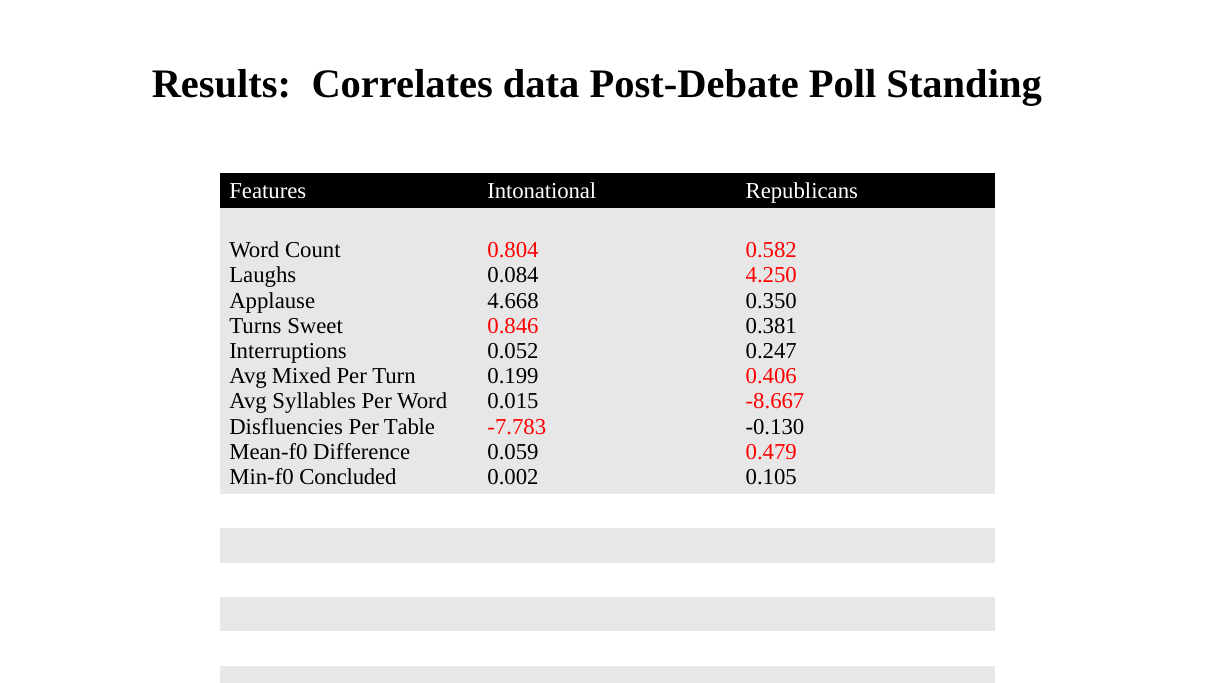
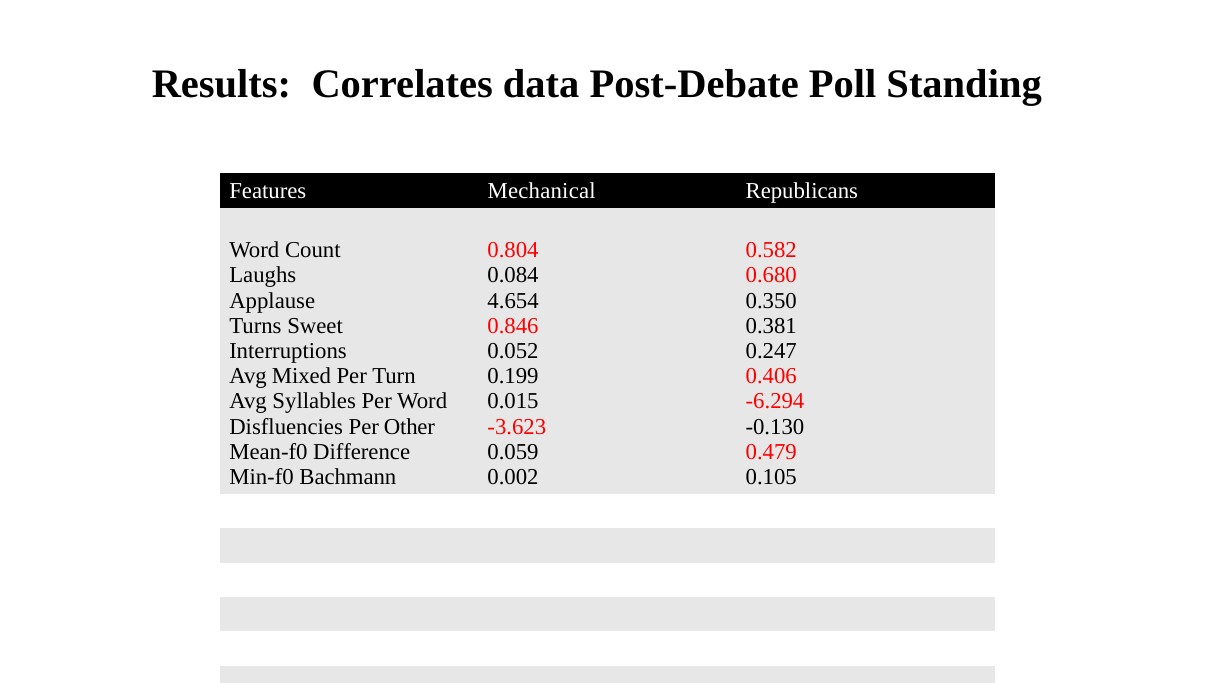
Intonational: Intonational -> Mechanical (542, 191)
4.250: 4.250 -> 0.680 (771, 276)
4.668: 4.668 -> 4.654 (513, 301)
-8.667: -8.667 -> -6.294 (775, 402)
Table: Table -> Other (409, 427)
-7.783: -7.783 -> -3.623 (517, 427)
Concluded: Concluded -> Bachmann (348, 477)
